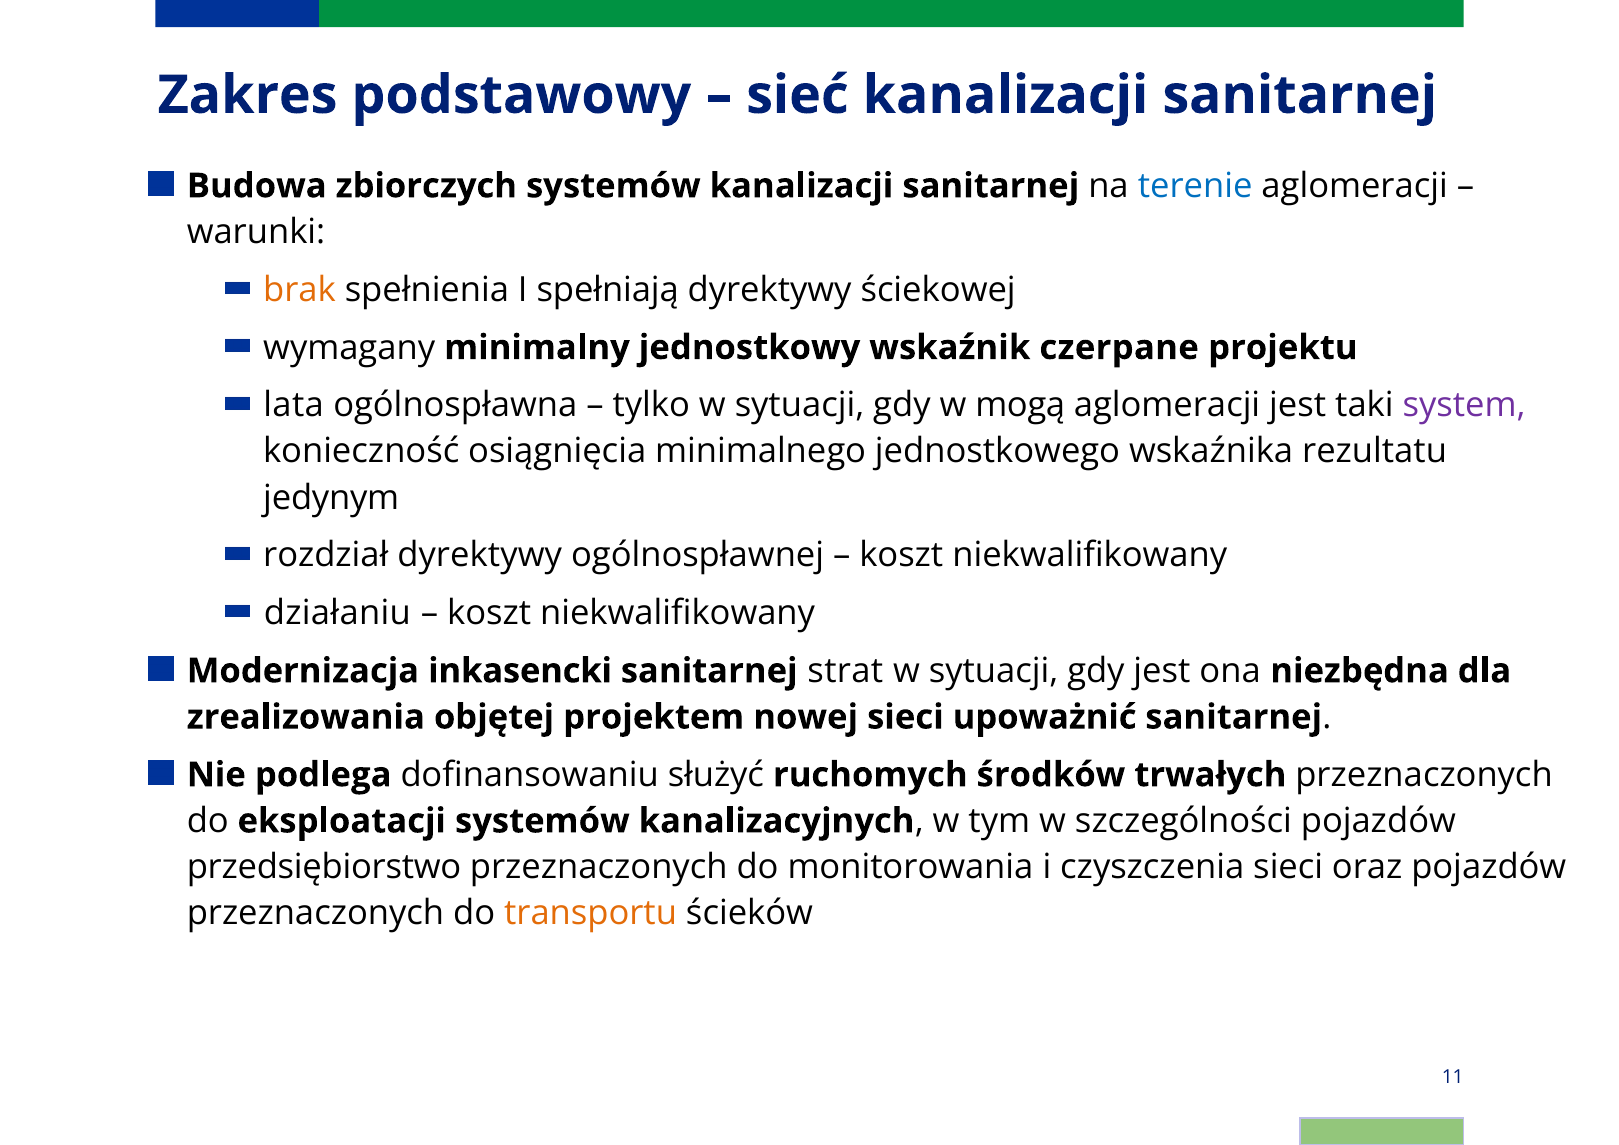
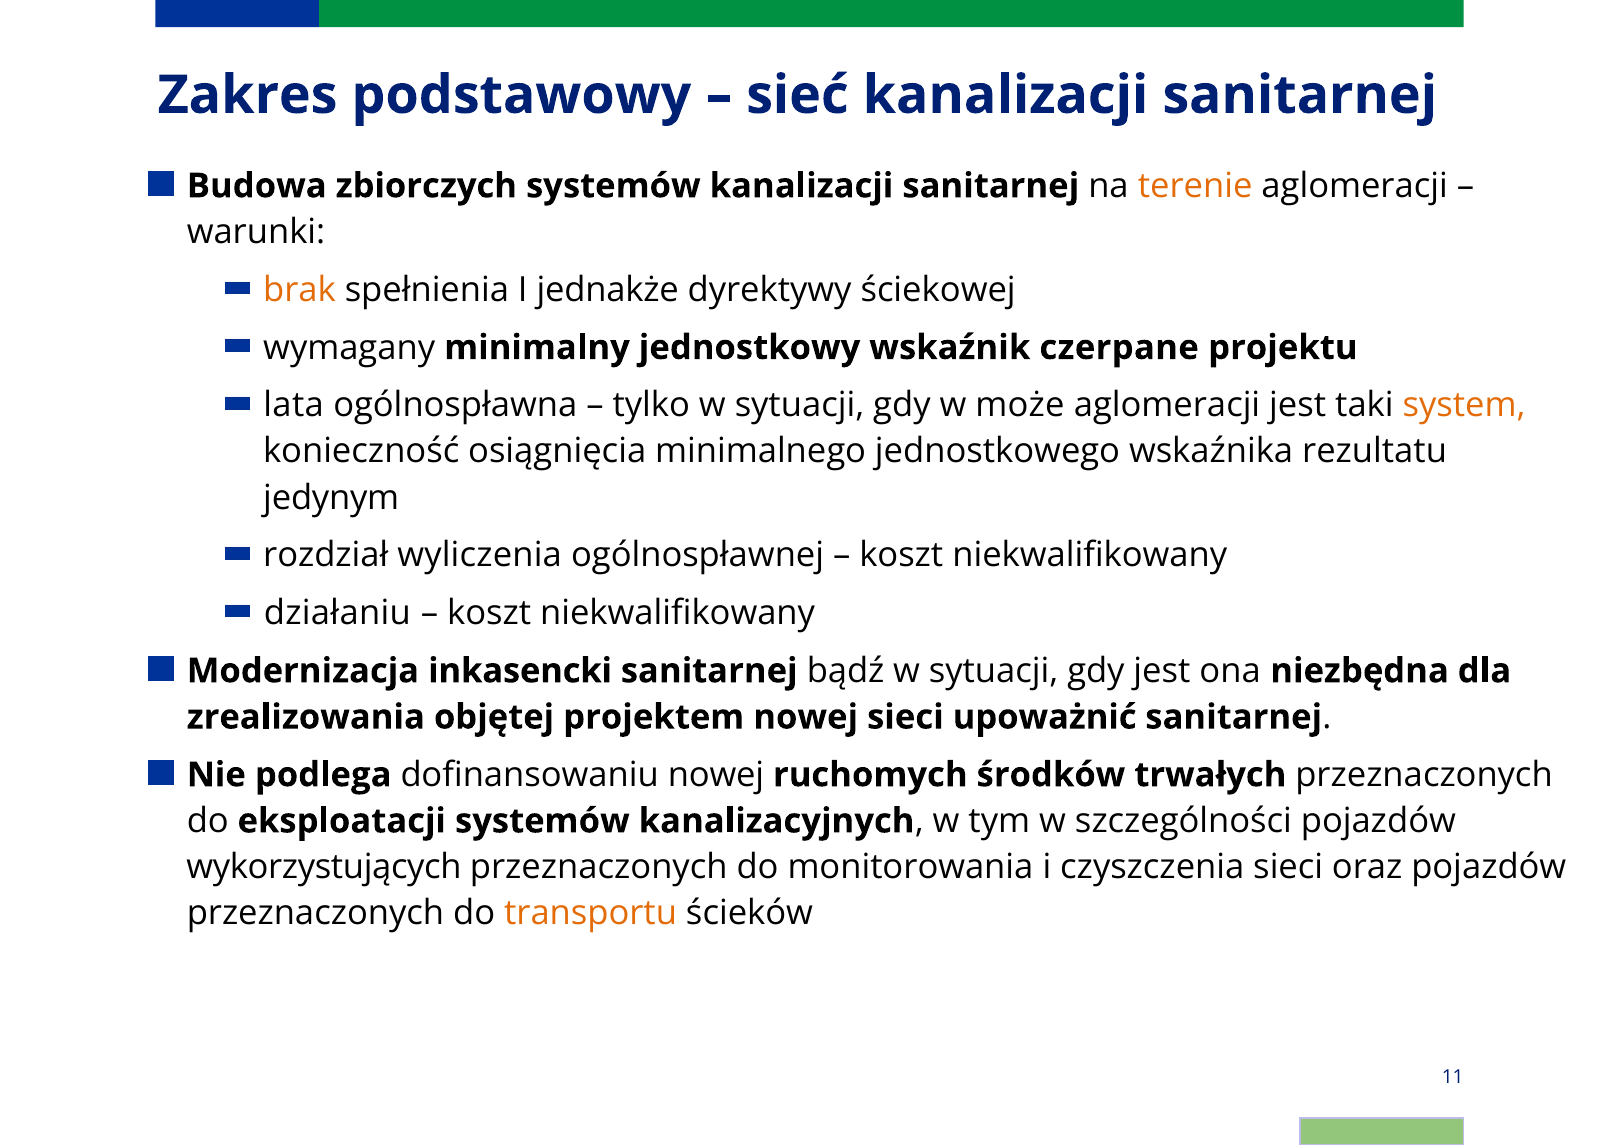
terenie colour: blue -> orange (1195, 186)
spełniają: spełniają -> jednakże (608, 290)
mogą: mogą -> może (1020, 405)
system colour: purple -> orange (1464, 405)
rozdział dyrektywy: dyrektywy -> wyliczenia (480, 555)
strat: strat -> bądź (846, 671)
dofinansowaniu służyć: służyć -> nowej (716, 775)
przedsiębiorstwo: przedsiębiorstwo -> wykorzystujących (324, 867)
